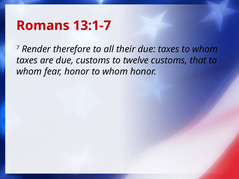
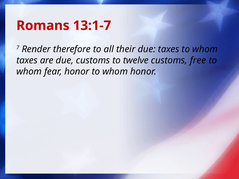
that: that -> free (198, 60)
